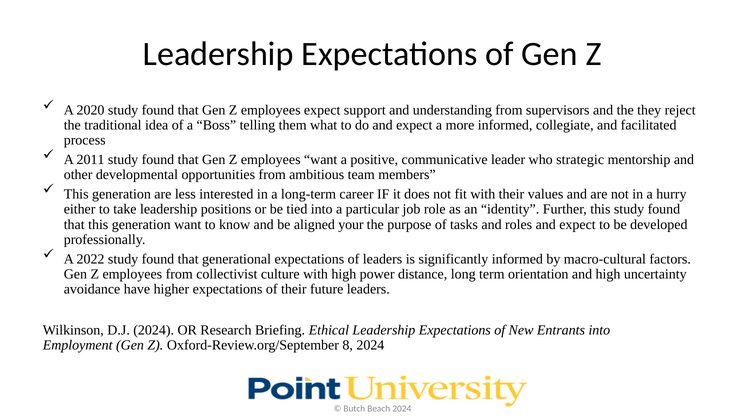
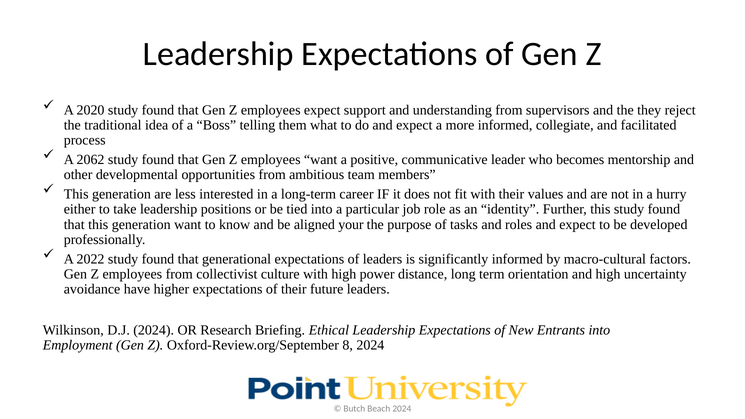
2011: 2011 -> 2062 (91, 160)
strategic: strategic -> becomes (580, 160)
